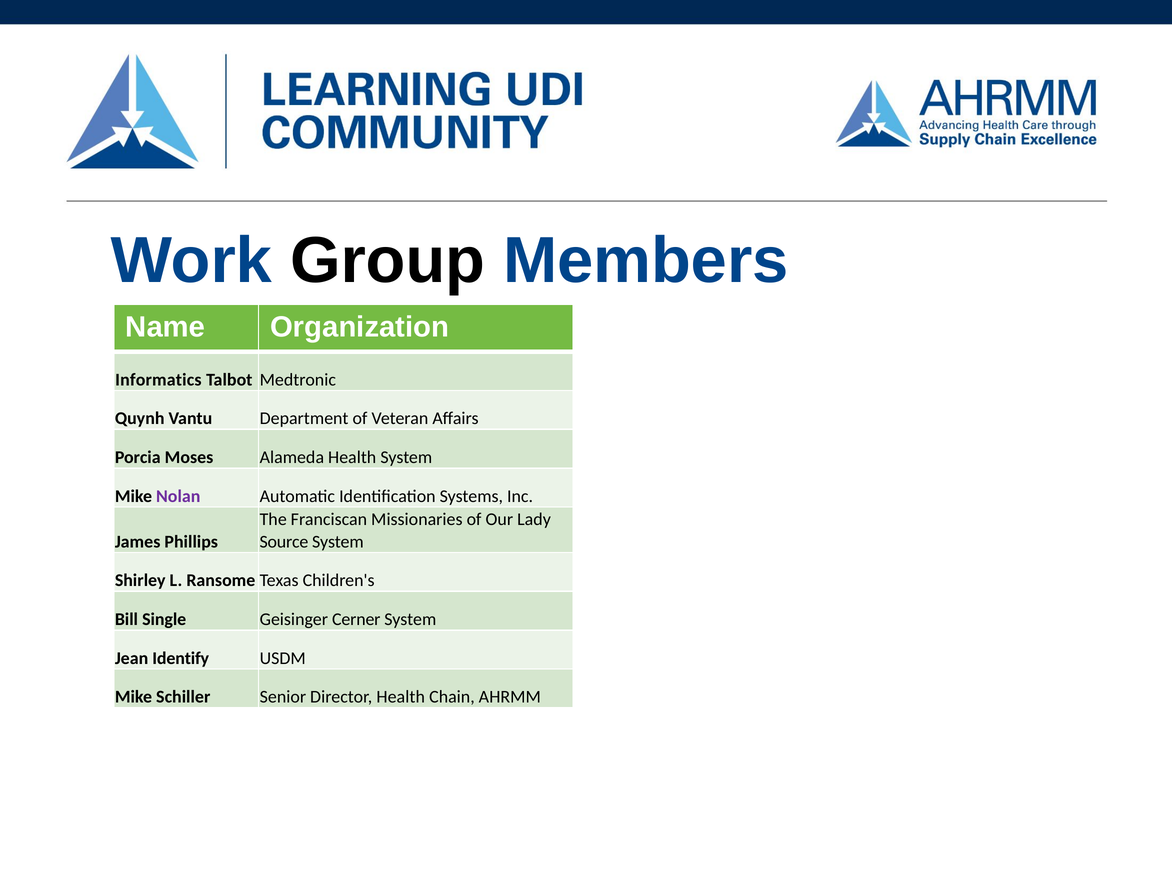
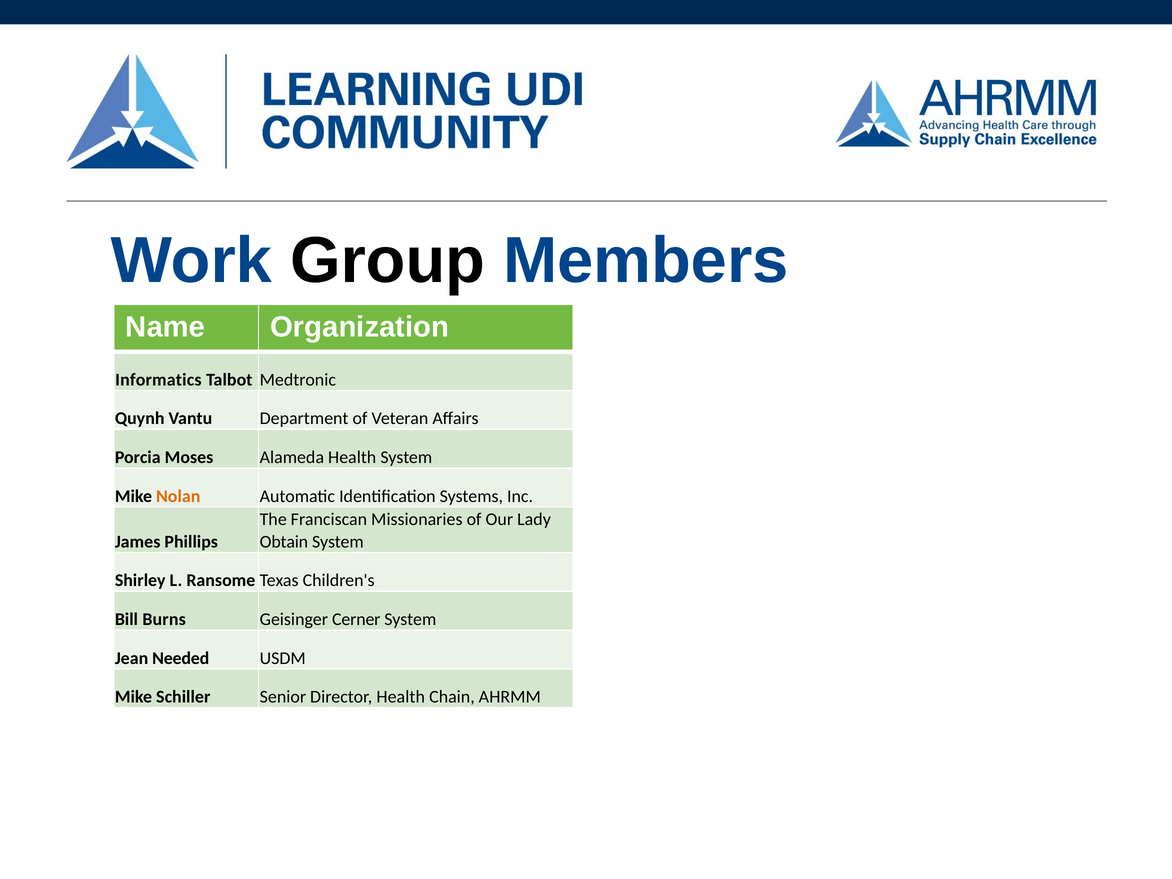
Nolan colour: purple -> orange (178, 496)
Source: Source -> Obtain (284, 542)
Single: Single -> Burns (164, 619)
Identify: Identify -> Needed (181, 658)
